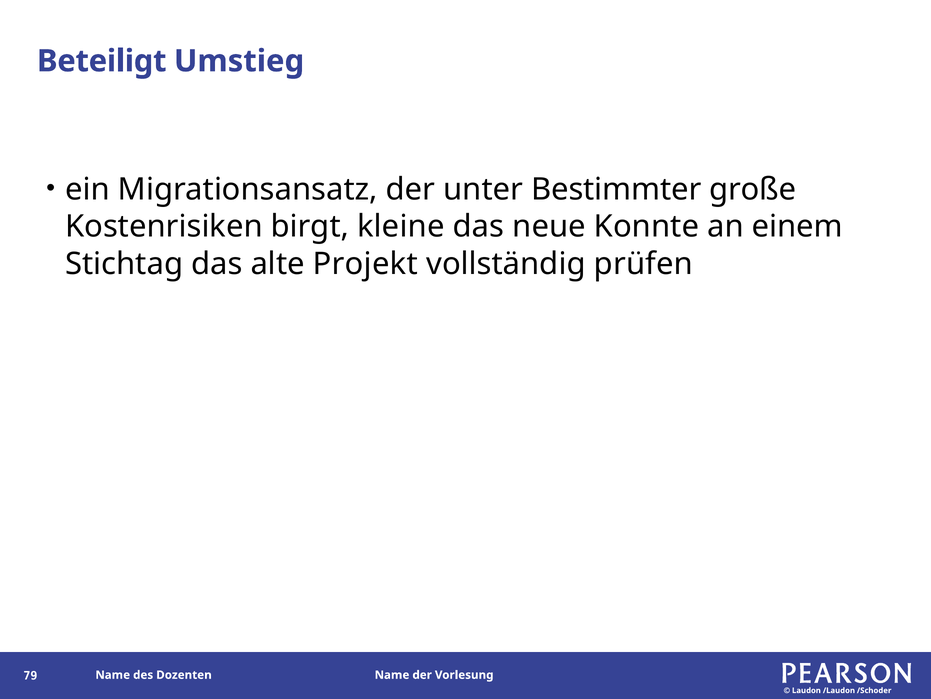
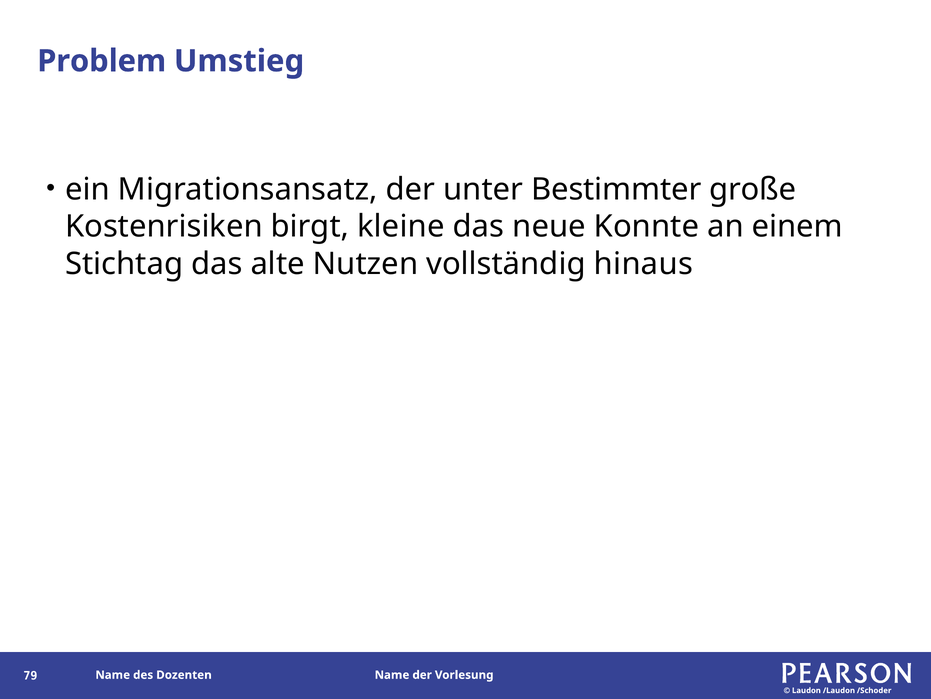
Beteiligt: Beteiligt -> Problem (102, 61)
Projekt: Projekt -> Nutzen (366, 264)
prüfen: prüfen -> hinaus (643, 264)
